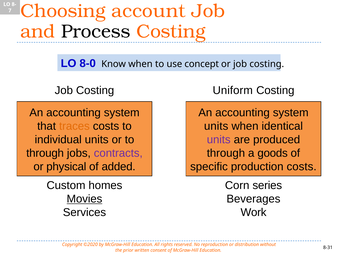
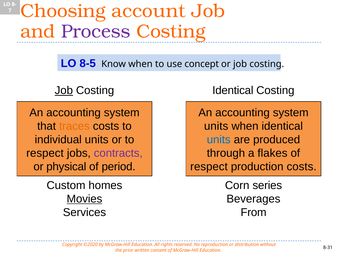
Process colour: black -> purple (96, 31)
8-0: 8-0 -> 8-5 (88, 63)
Job underline: none -> present (64, 90)
Uniform: Uniform -> Identical (233, 90)
units colour: purple -> blue (219, 139)
through: through -> respect (45, 153)
goods: goods -> flakes (272, 153)
added: added -> period (119, 166)
specific: specific -> respect (209, 166)
Work: Work -> From (254, 212)
